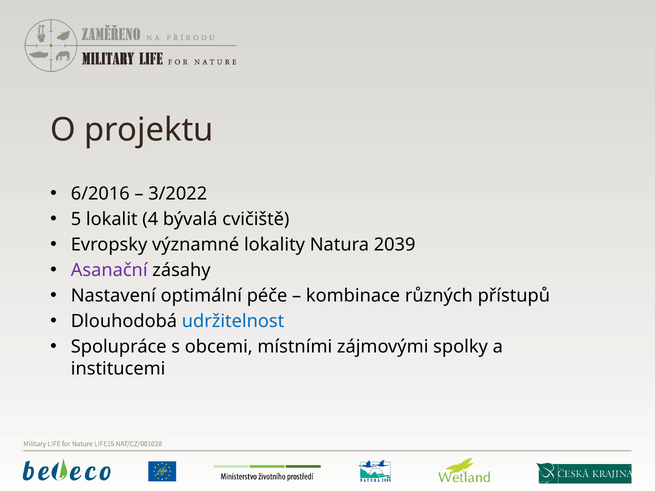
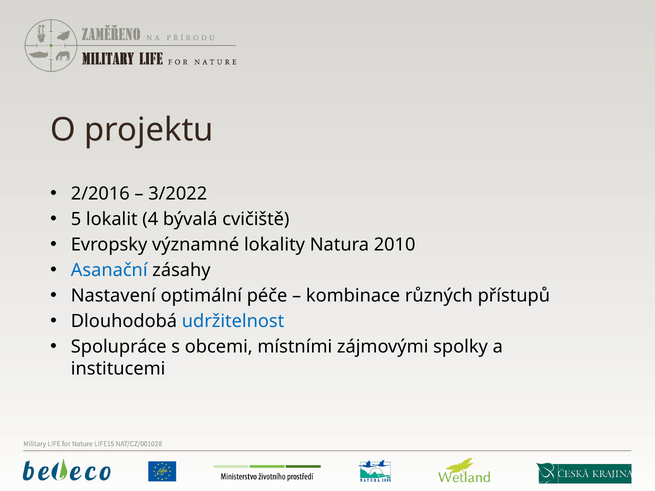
6/2016: 6/2016 -> 2/2016 (100, 194)
2039: 2039 -> 2010 (395, 245)
Asanační colour: purple -> blue (109, 270)
